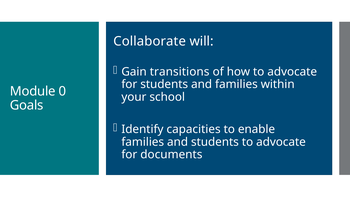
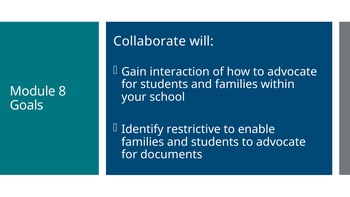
transitions: transitions -> interaction (180, 72)
0: 0 -> 8 (62, 91)
capacities: capacities -> restrictive (194, 129)
